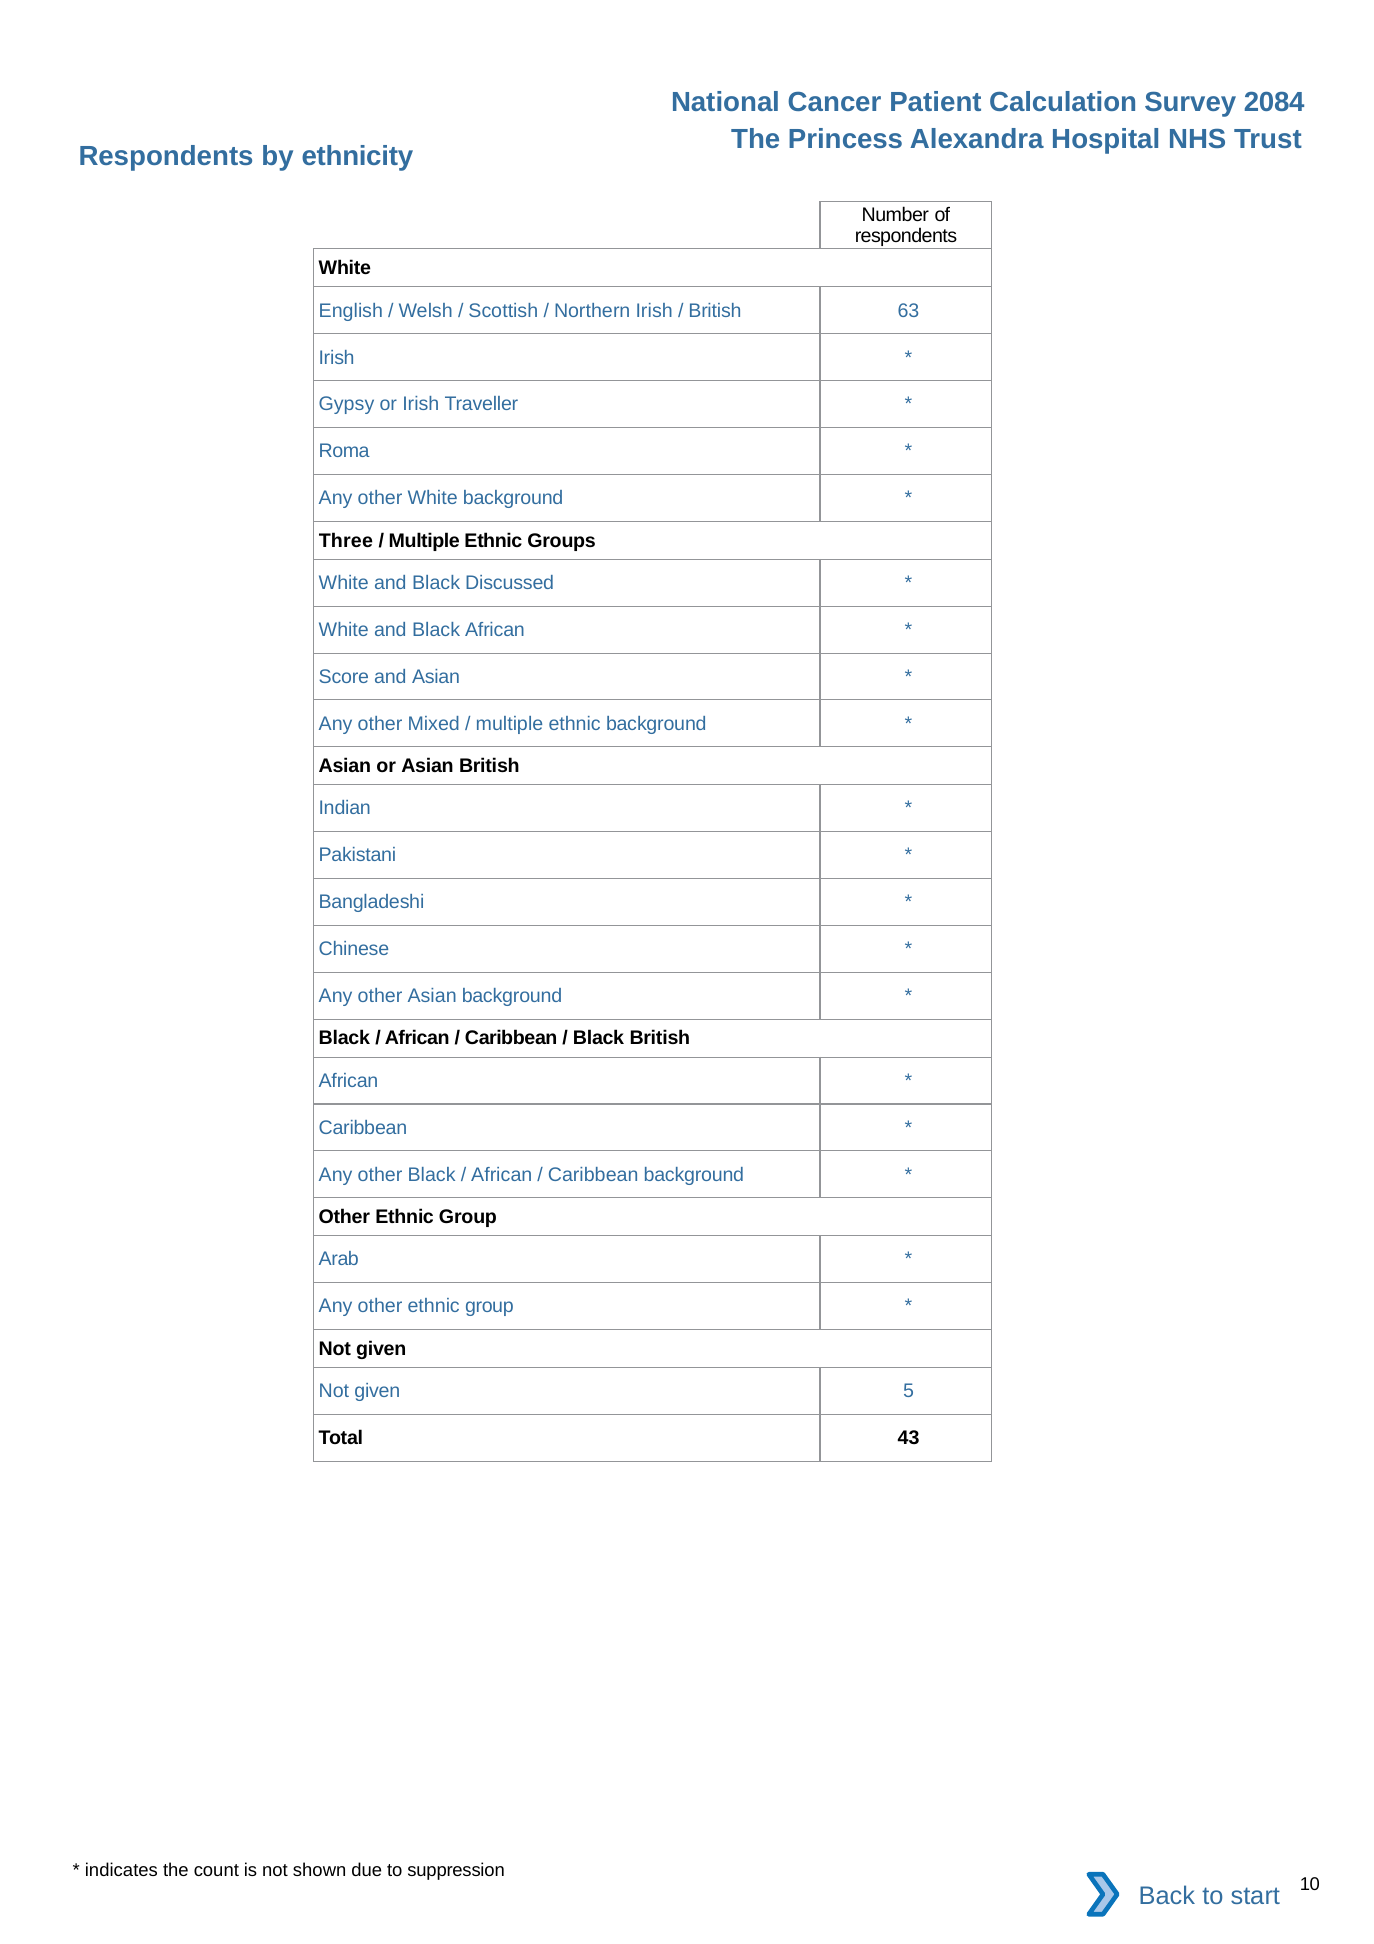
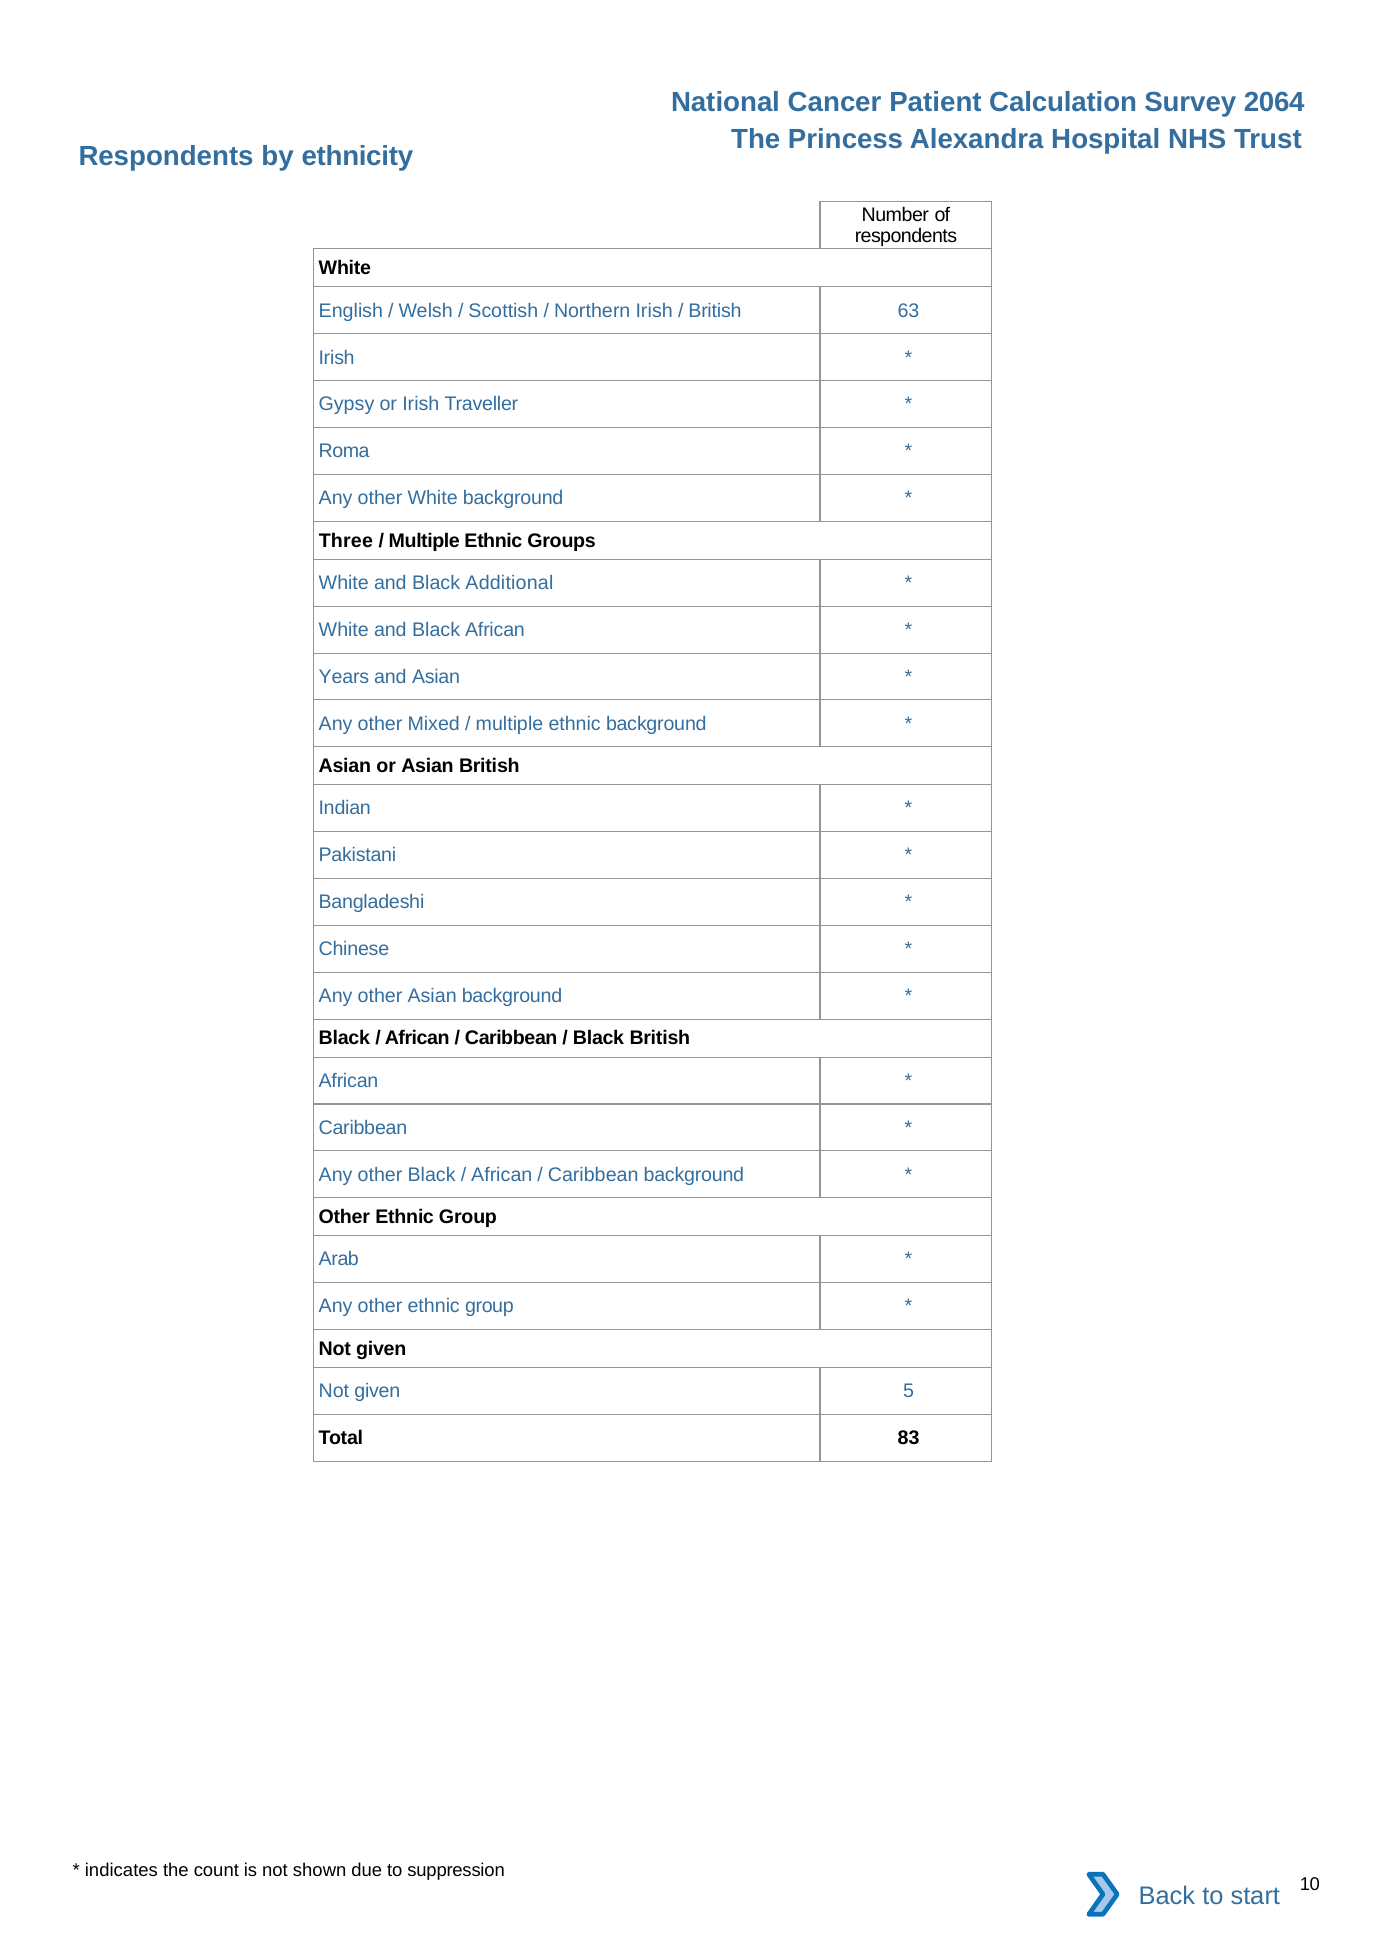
2084: 2084 -> 2064 (1274, 102)
Discussed: Discussed -> Additional (509, 583)
Score: Score -> Years (344, 677)
43: 43 -> 83 (909, 1438)
